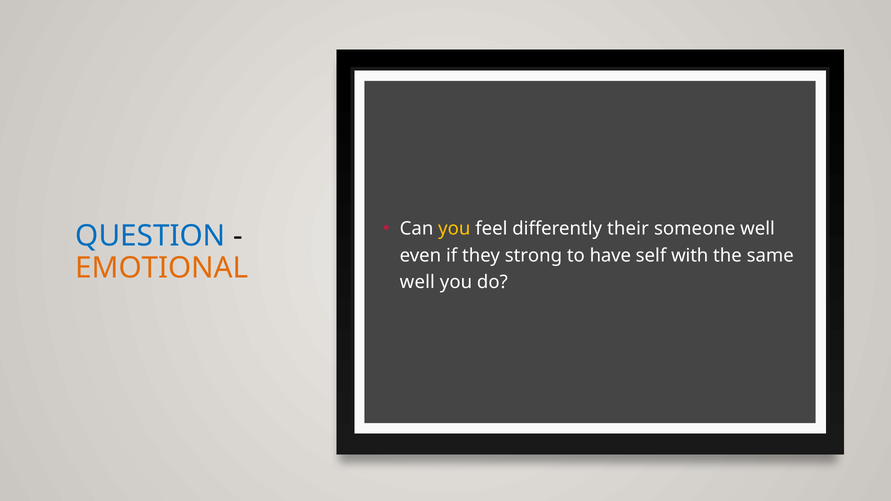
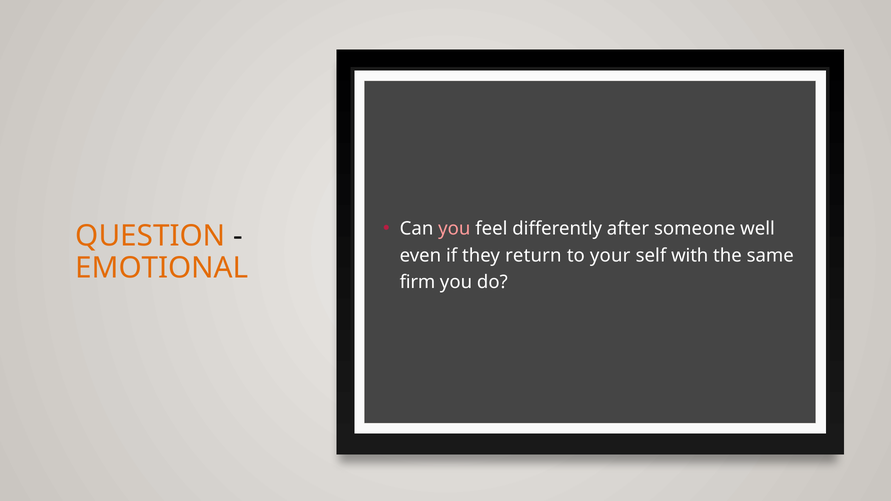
you colour: yellow -> pink (454, 229)
their: their -> after (628, 229)
QUESTION colour: blue -> orange (151, 236)
strong: strong -> return (533, 256)
have: have -> your (610, 256)
well: well -> firm (417, 282)
